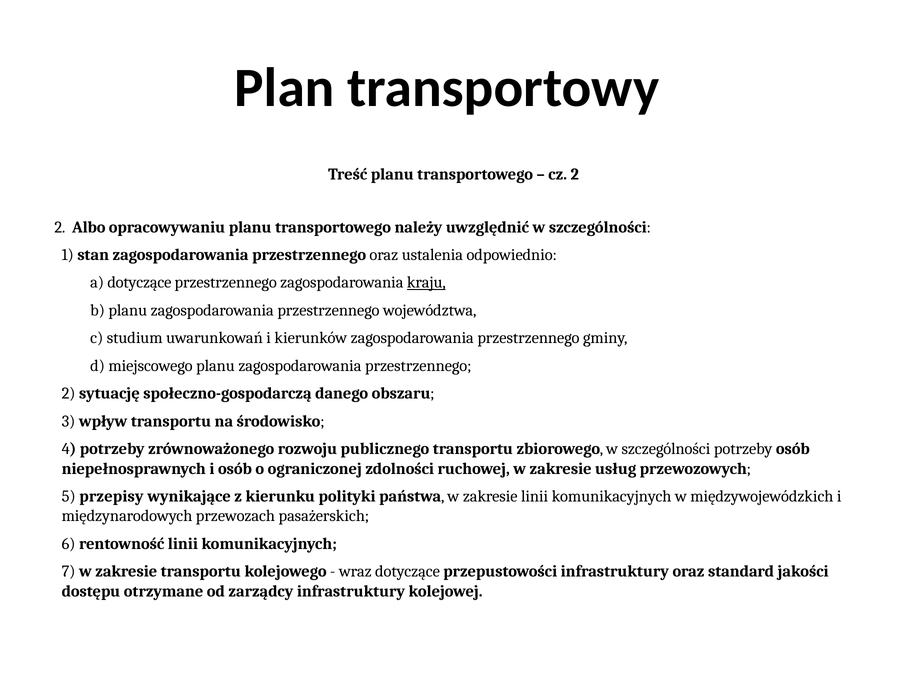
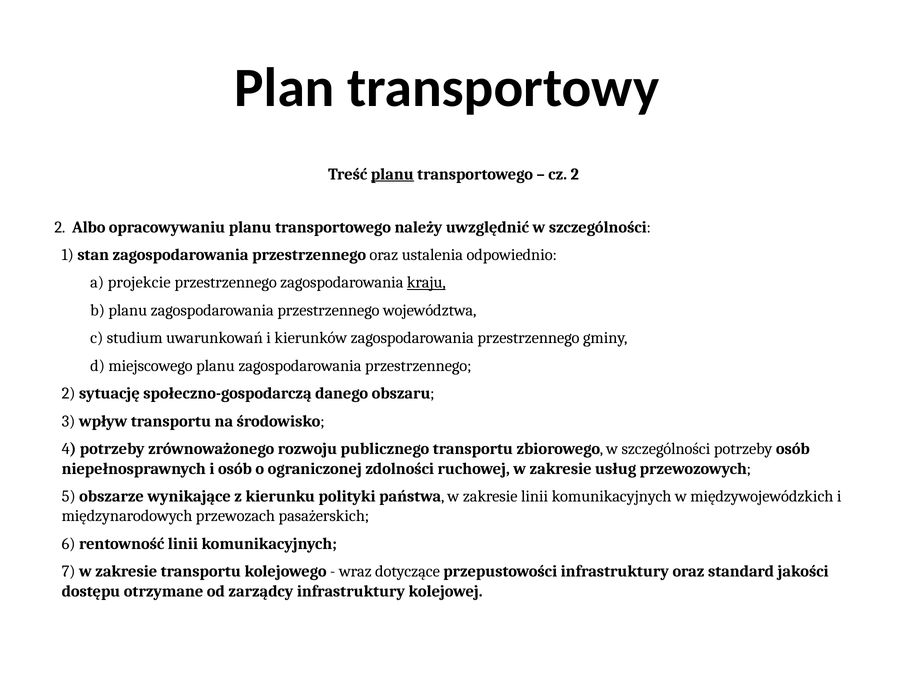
planu underline: none -> present (392, 174)
a dotyczące: dotyczące -> projekcie (139, 283)
przepisy: przepisy -> obszarze (112, 497)
